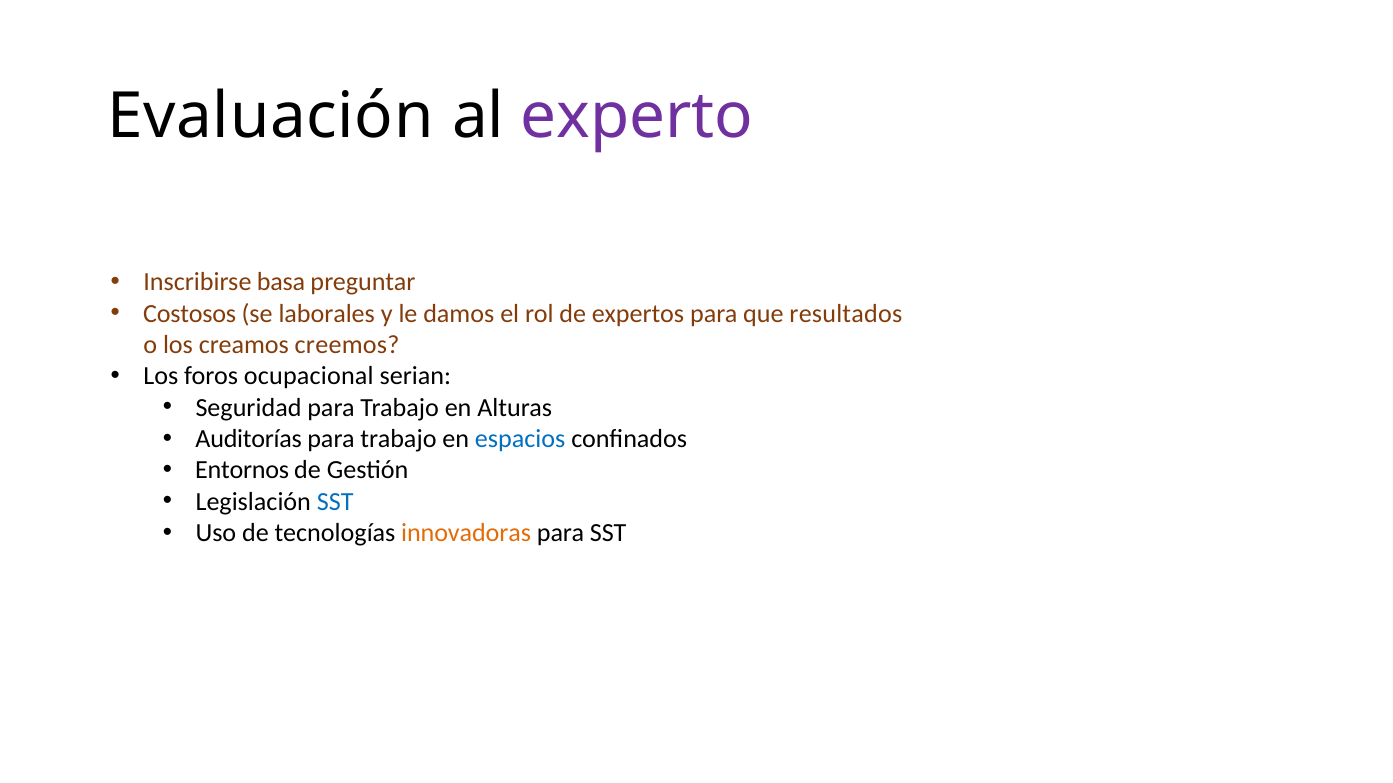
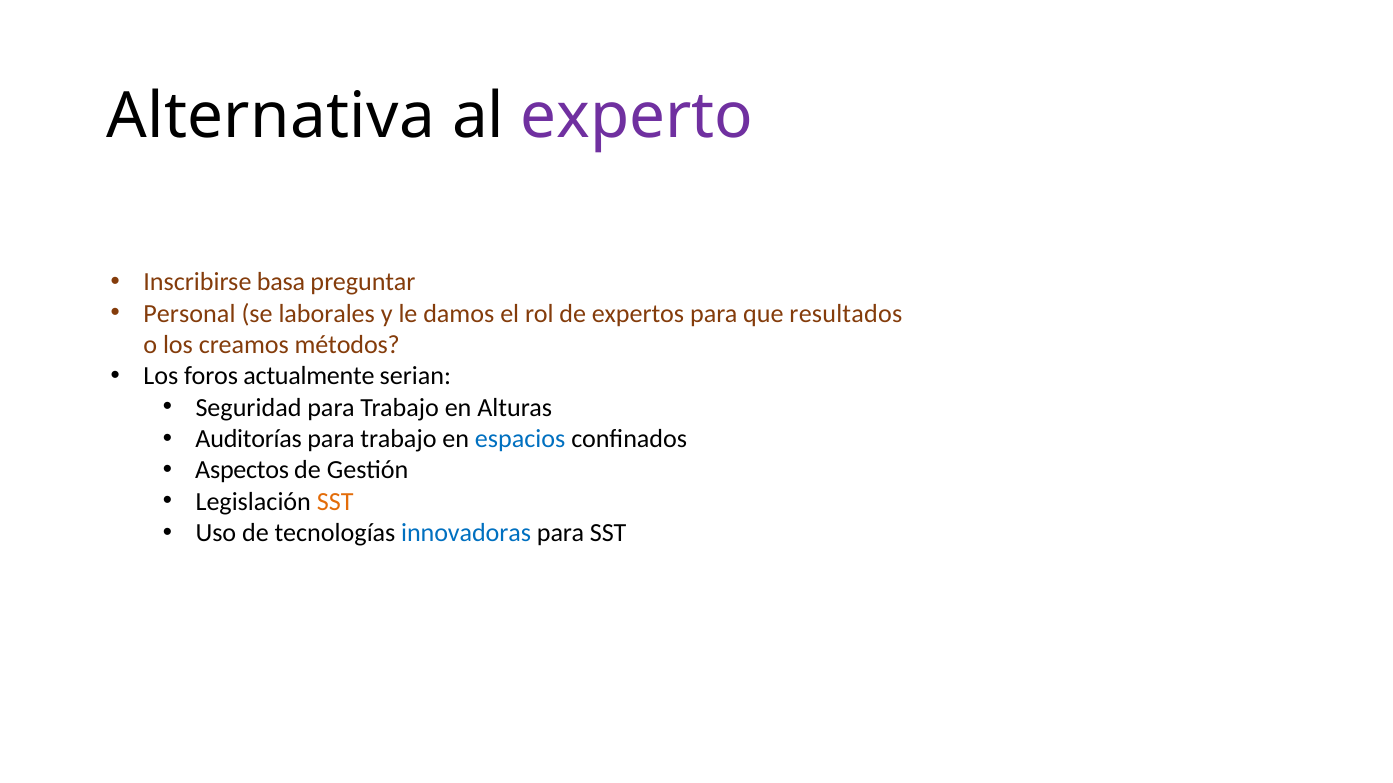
Evaluación: Evaluación -> Alternativa (271, 117)
Costosos: Costosos -> Personal (189, 314)
creemos: creemos -> métodos (347, 345)
ocupacional: ocupacional -> actualmente (309, 377)
Entornos: Entornos -> Aspectos (242, 471)
SST colour: blue -> orange (335, 502)
innovadoras colour: orange -> blue (466, 533)
